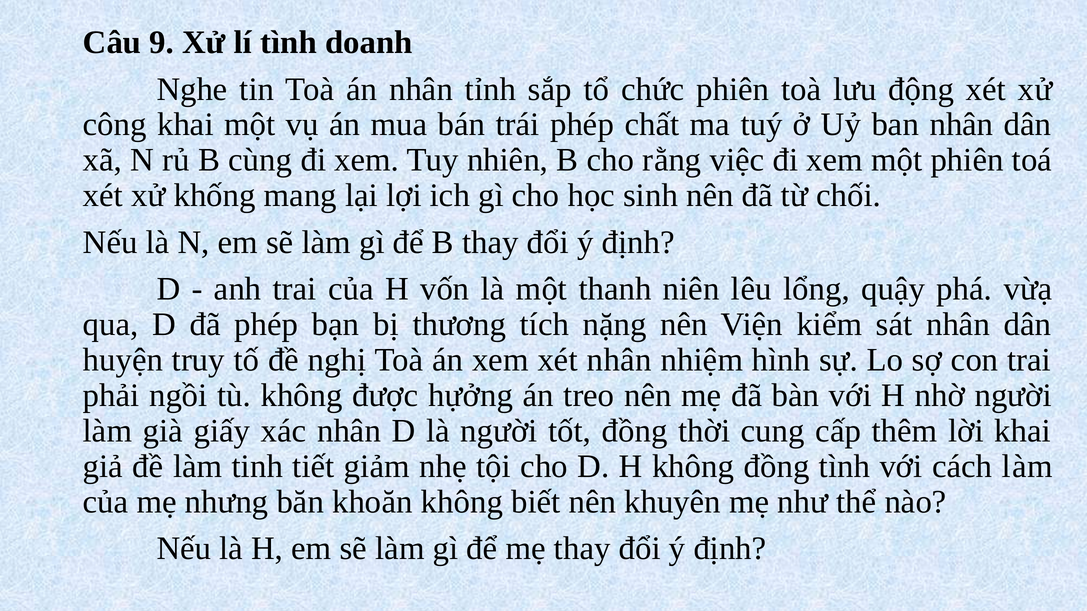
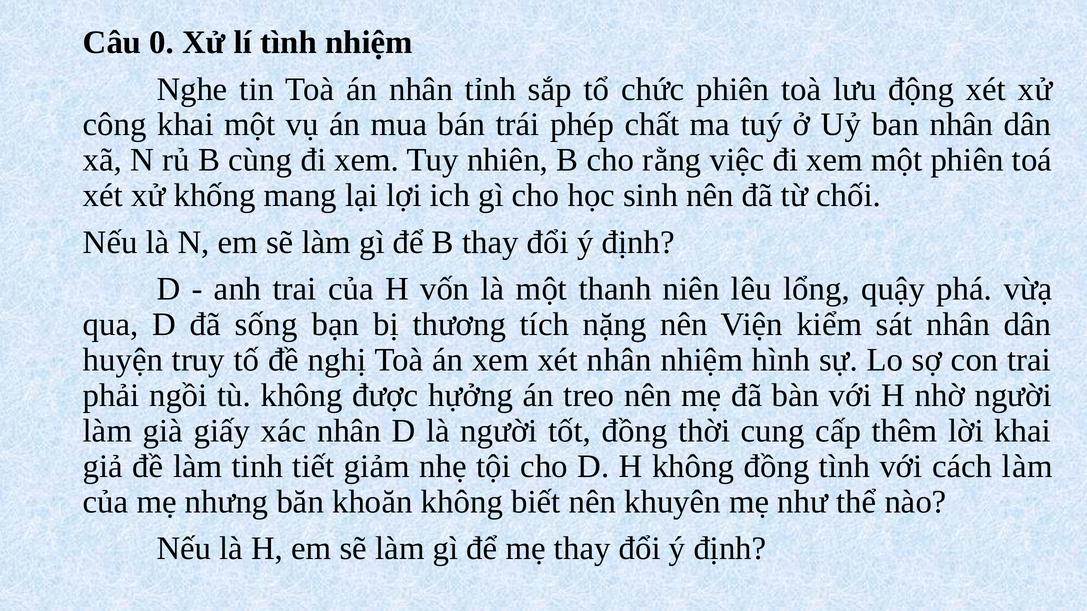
9: 9 -> 0 (162, 42)
tình doanh: doanh -> nhiệm (369, 42)
đã phép: phép -> sống (266, 325)
